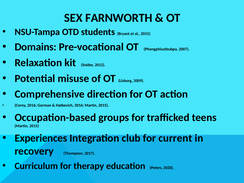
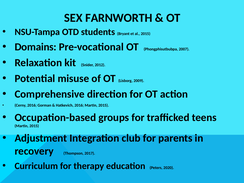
Experiences: Experiences -> Adjustment (41, 138)
current: current -> parents (175, 138)
